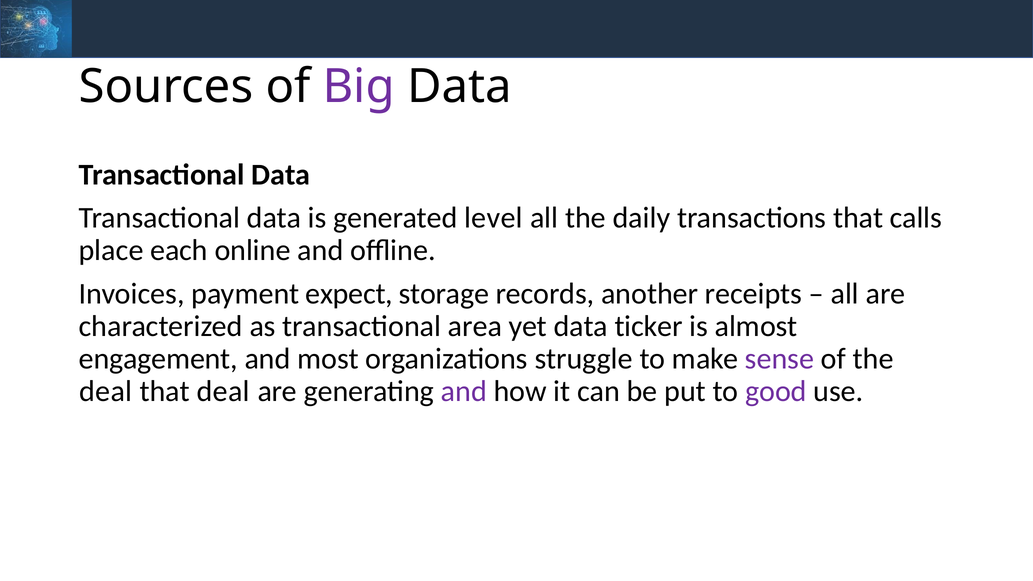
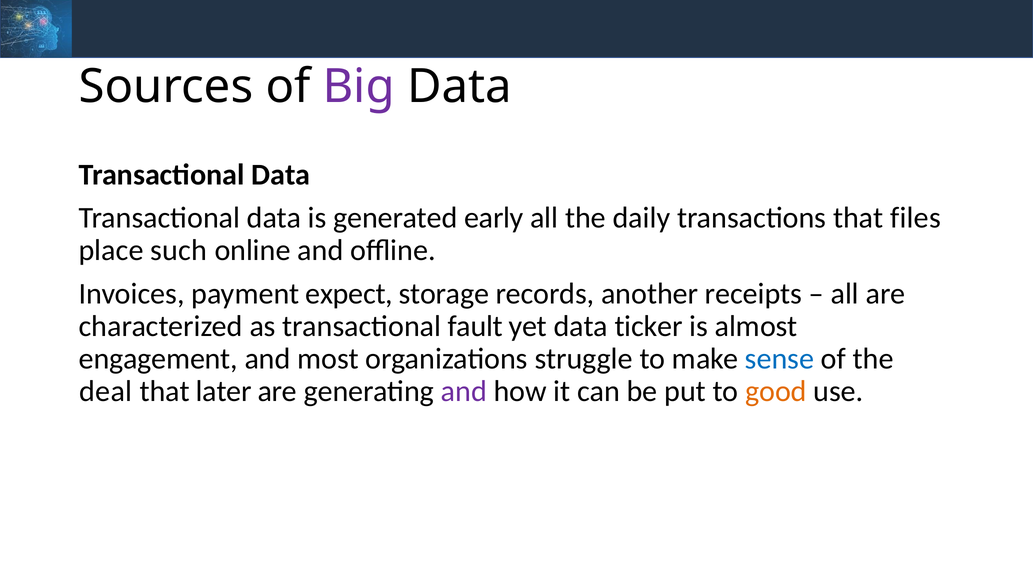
level: level -> early (494, 218)
calls: calls -> files (916, 218)
each: each -> such (179, 251)
area: area -> fault (475, 326)
sense colour: purple -> blue (780, 359)
that deal: deal -> later (224, 391)
good colour: purple -> orange (776, 391)
